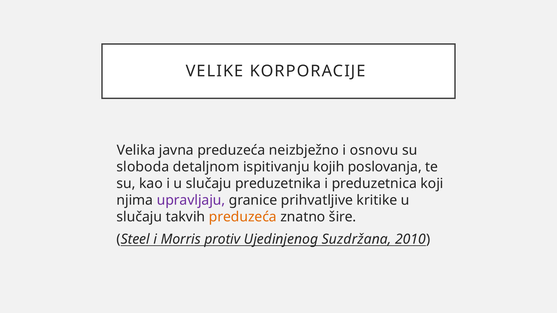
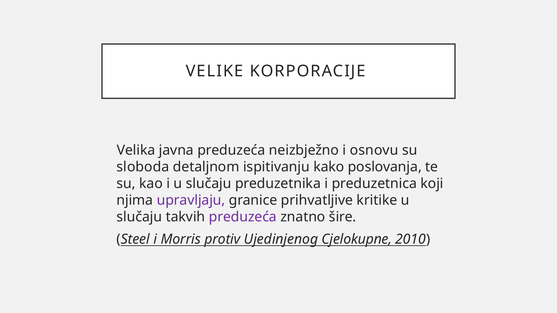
kojih: kojih -> kako (329, 167)
preduzeća colour: orange -> purple (243, 217)
Suzdržana: Suzdržana -> Cjelokupne (357, 240)
